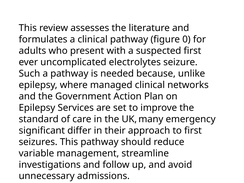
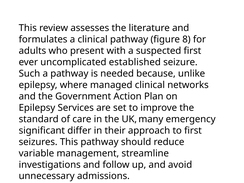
0: 0 -> 8 (186, 39)
electrolytes: electrolytes -> established (135, 62)
